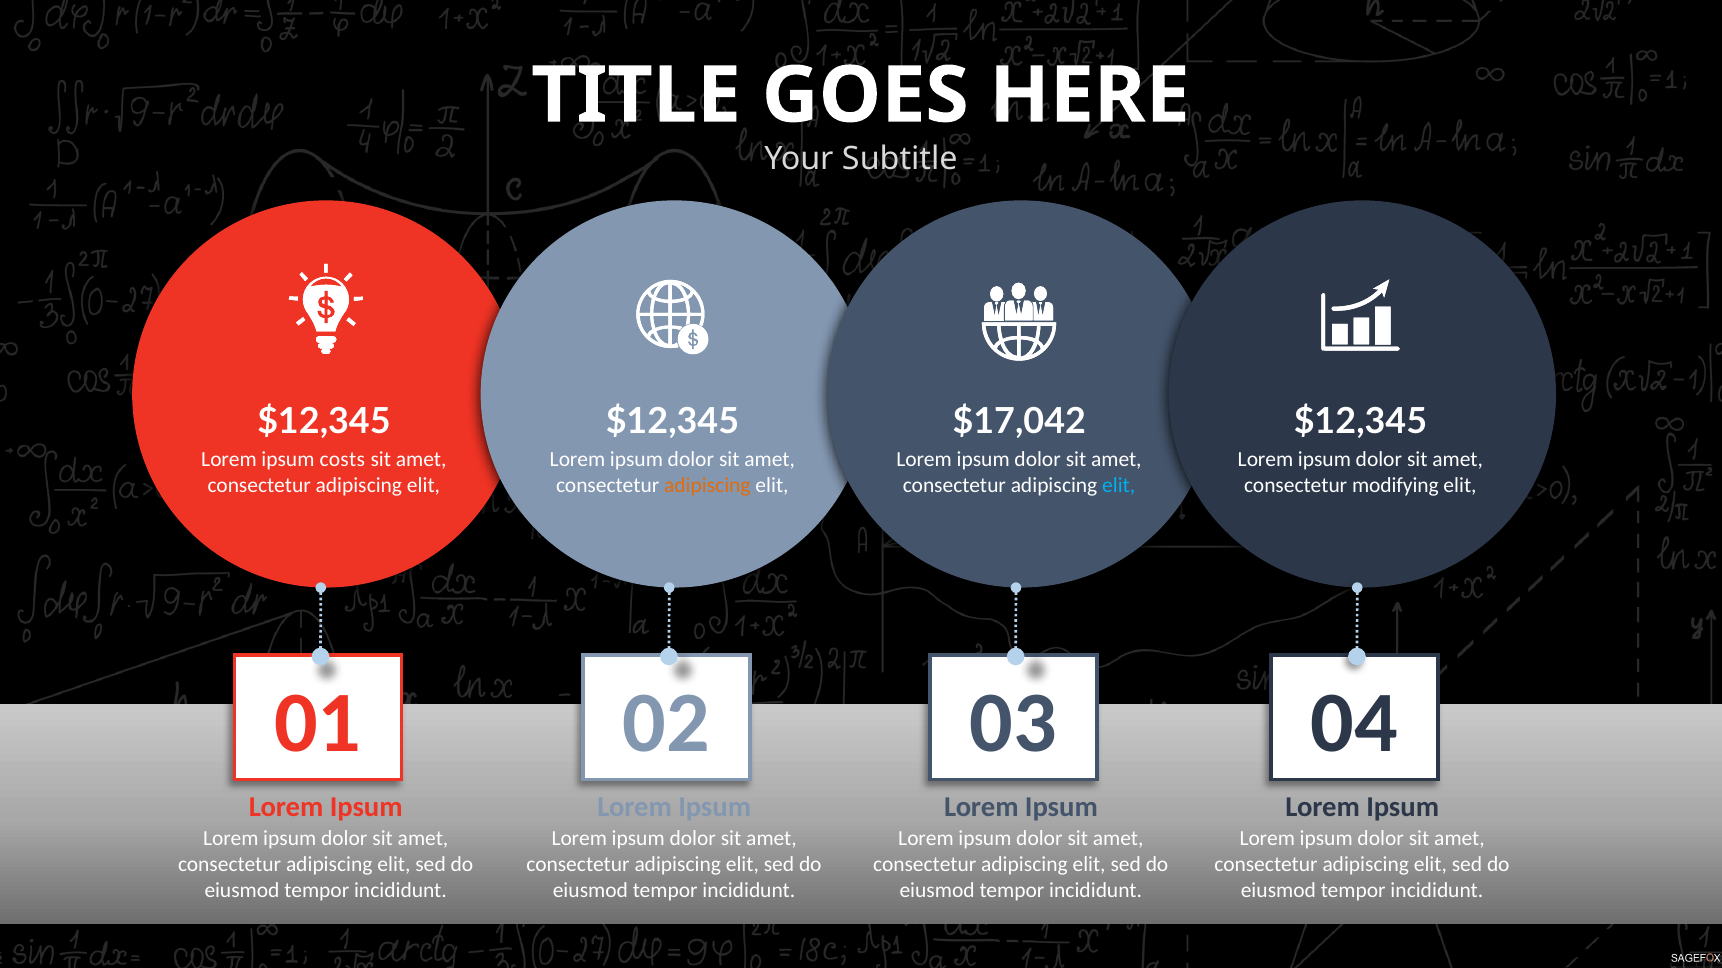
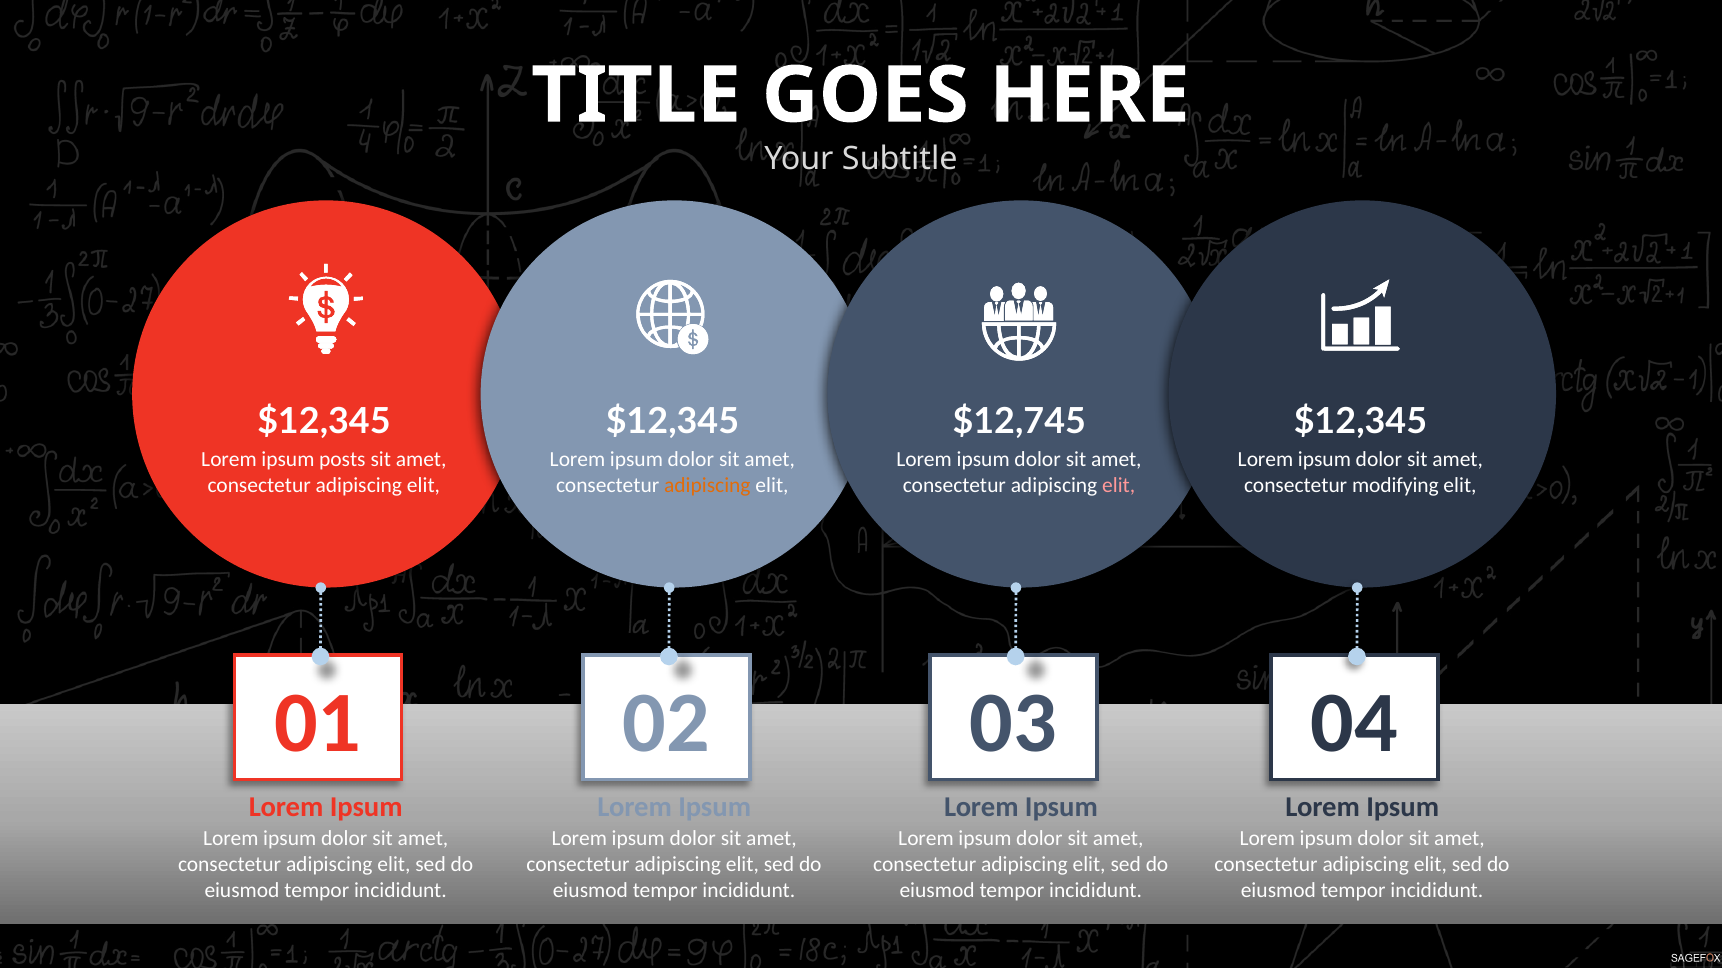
$17,042: $17,042 -> $12,745 (1019, 422)
costs: costs -> posts (342, 460)
elit colour: light blue -> pink (1119, 486)
